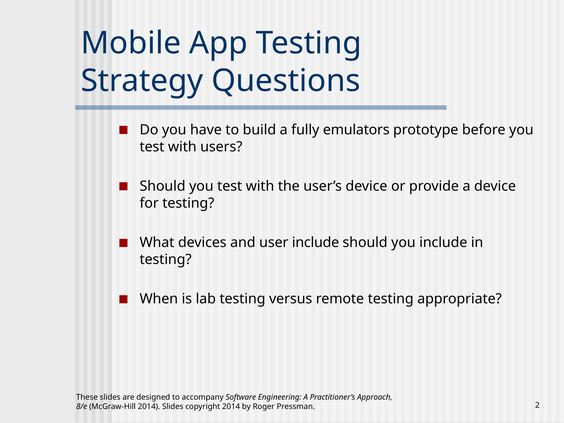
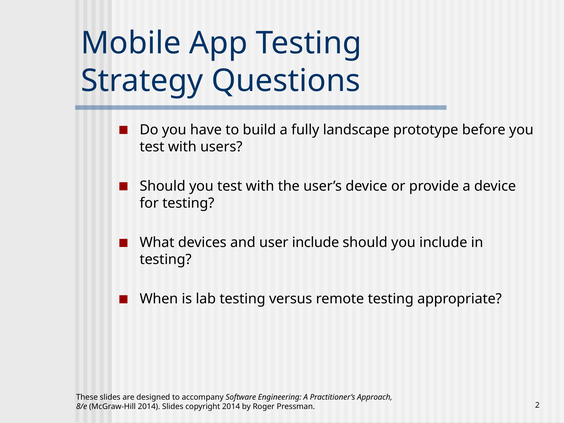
emulators: emulators -> landscape (356, 130)
